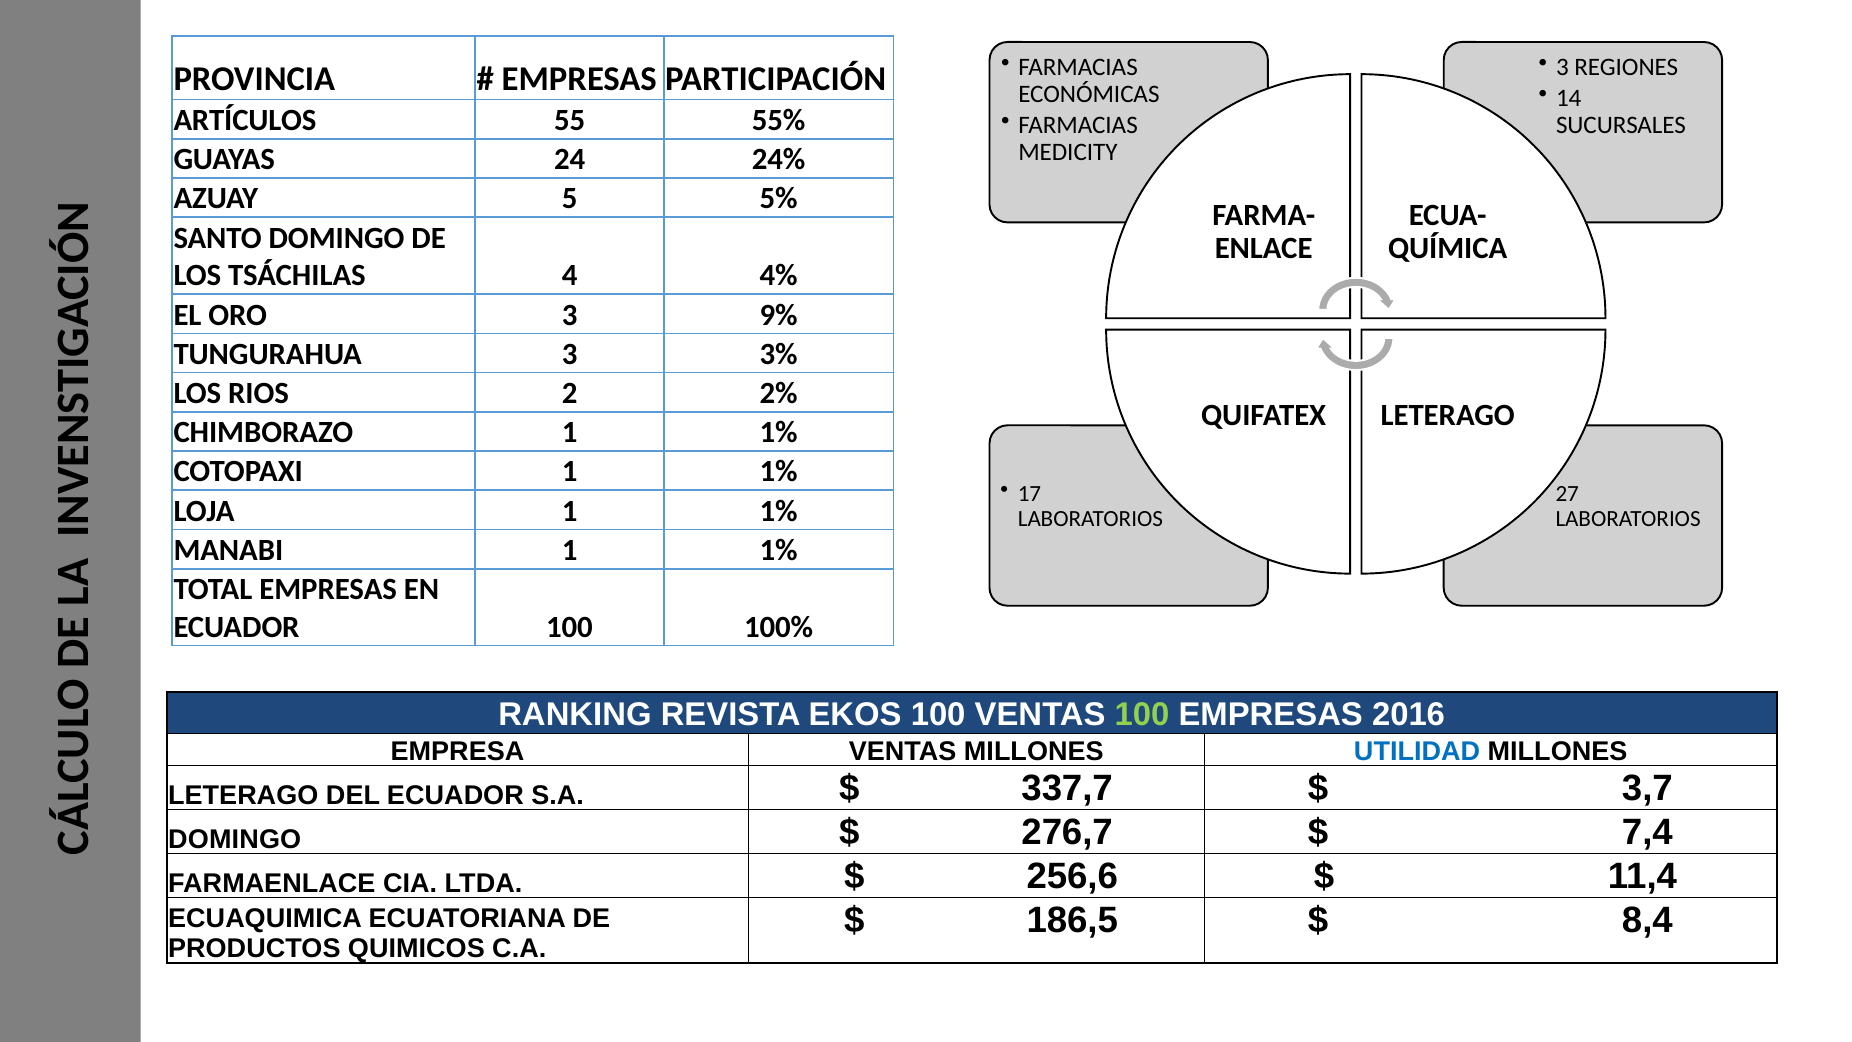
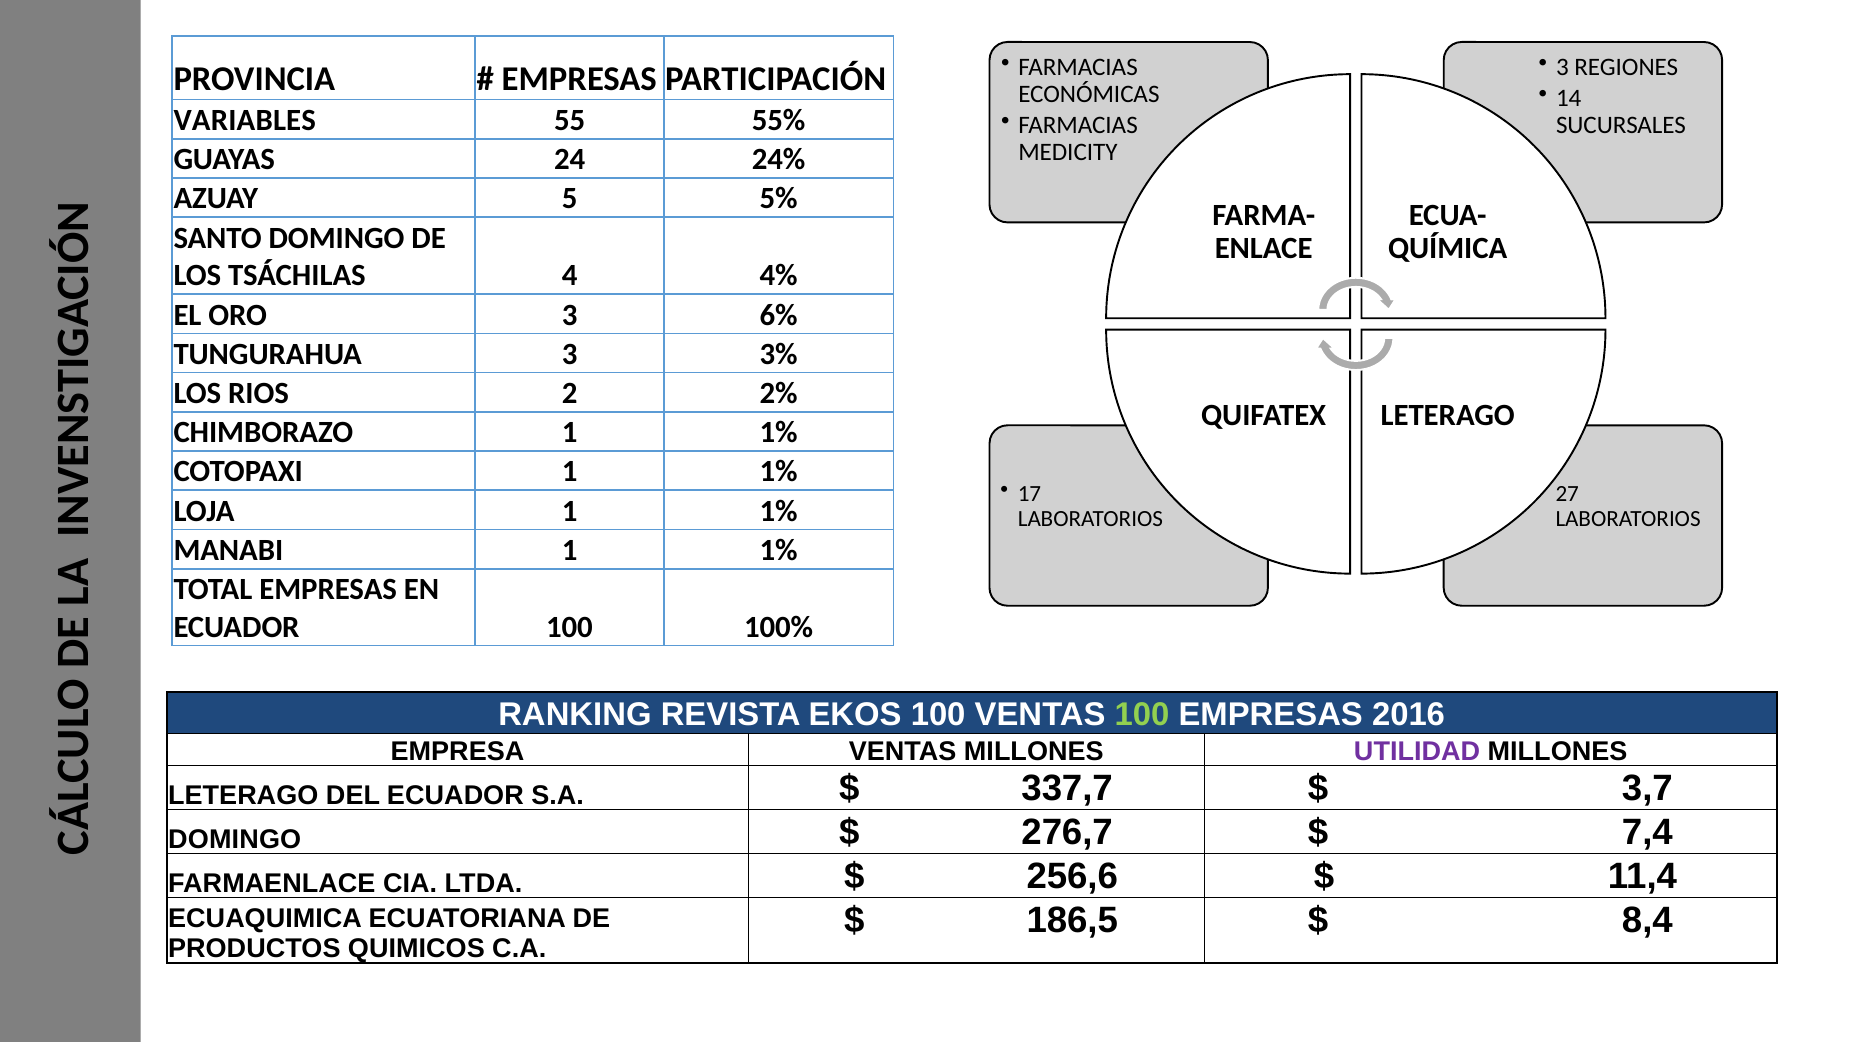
ARTÍCULOS: ARTÍCULOS -> VARIABLES (245, 120)
9%: 9% -> 6% (779, 315)
UTILIDAD colour: blue -> purple (1417, 751)
